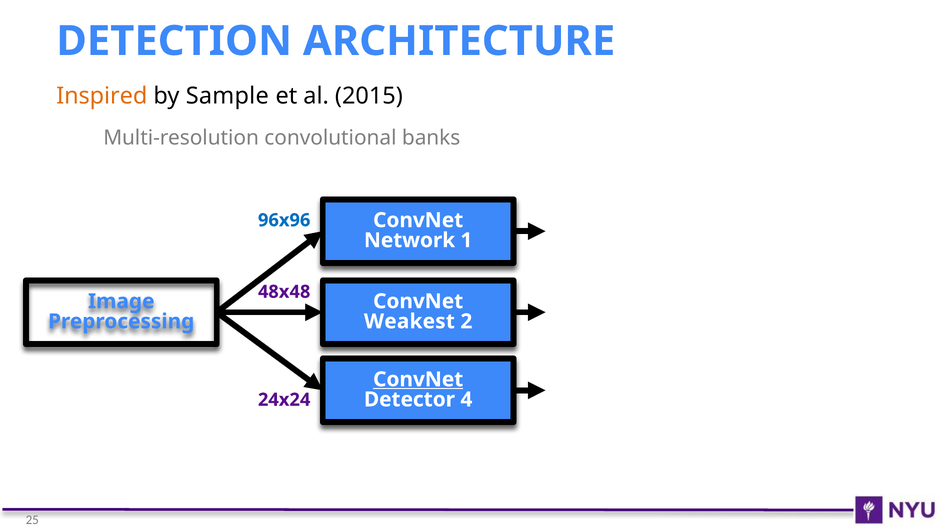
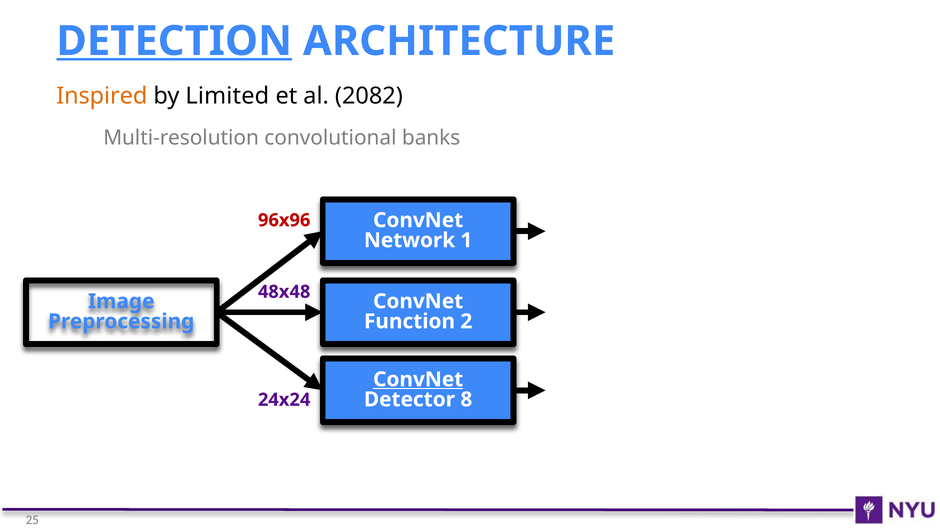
DETECTION underline: none -> present (174, 41)
Sample: Sample -> Limited (227, 96)
2015: 2015 -> 2082 (369, 96)
96x96 colour: blue -> red (284, 220)
Weakest: Weakest -> Function (409, 321)
4: 4 -> 8 (466, 399)
